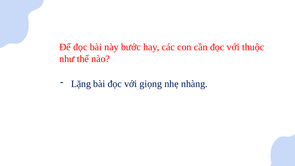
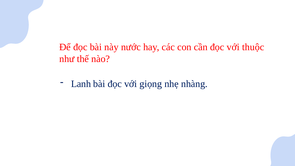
bước: bước -> nước (131, 47)
Lặng: Lặng -> Lanh (81, 84)
